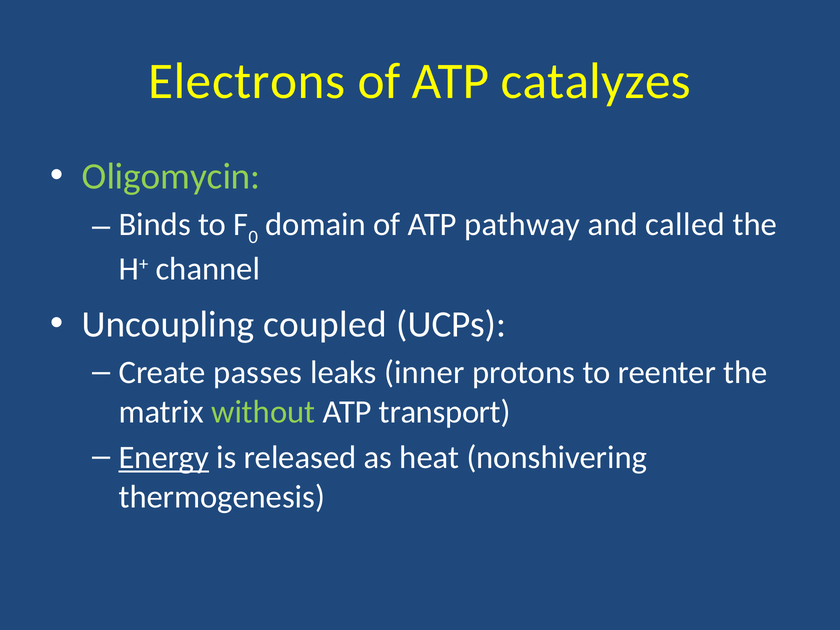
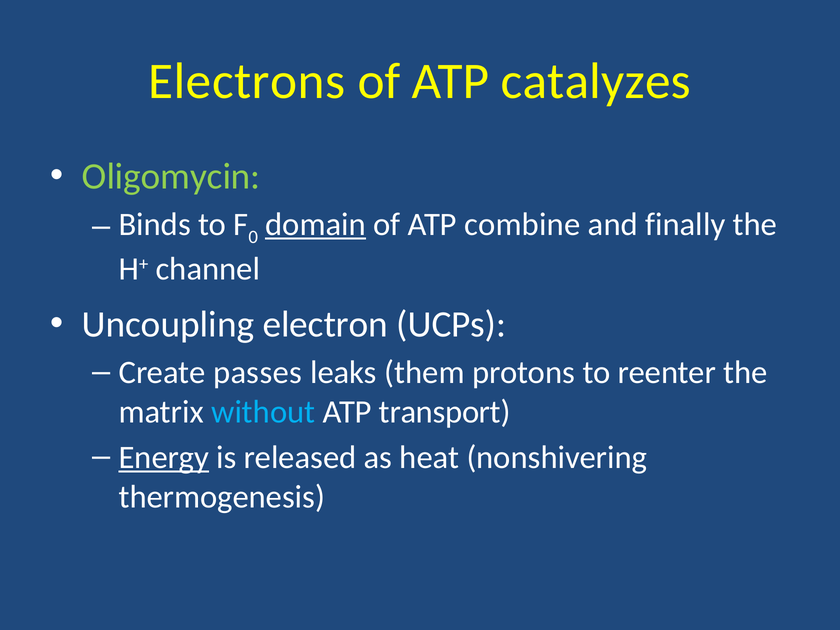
domain underline: none -> present (316, 224)
pathway: pathway -> combine (522, 224)
called: called -> finally (685, 224)
coupled: coupled -> electron (325, 324)
inner: inner -> them (424, 373)
without colour: light green -> light blue (263, 412)
